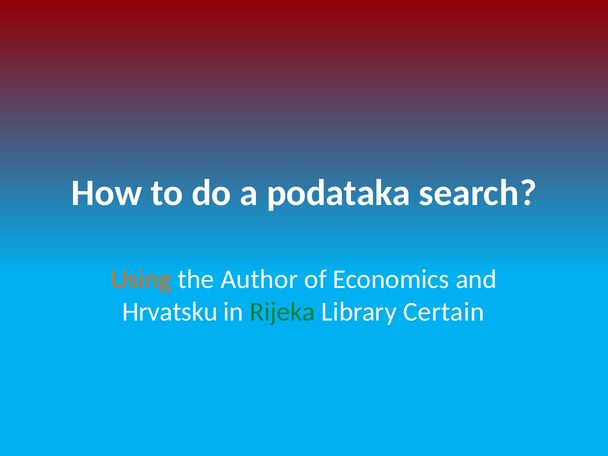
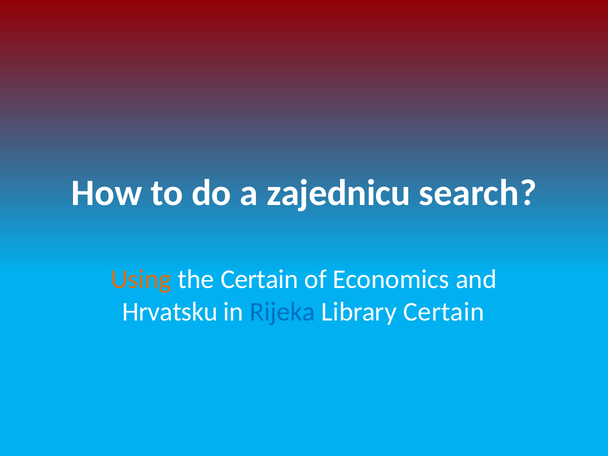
podataka: podataka -> zajednicu (339, 193)
the Author: Author -> Certain (259, 280)
Rijeka colour: green -> blue (283, 312)
